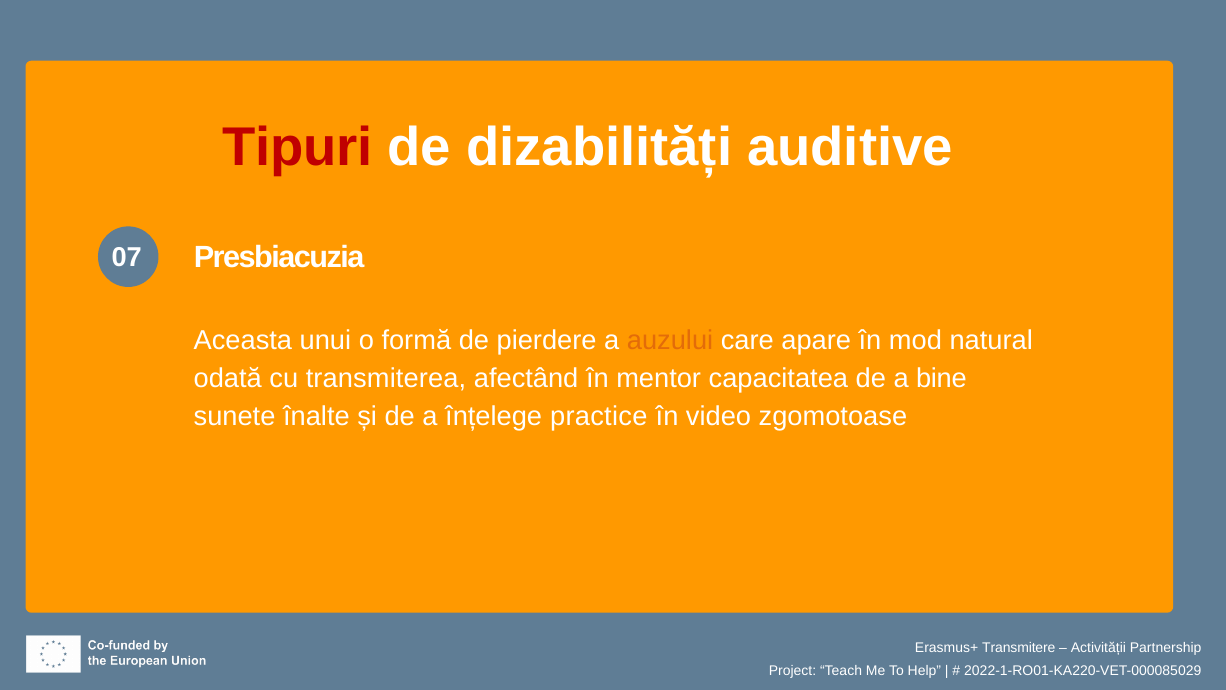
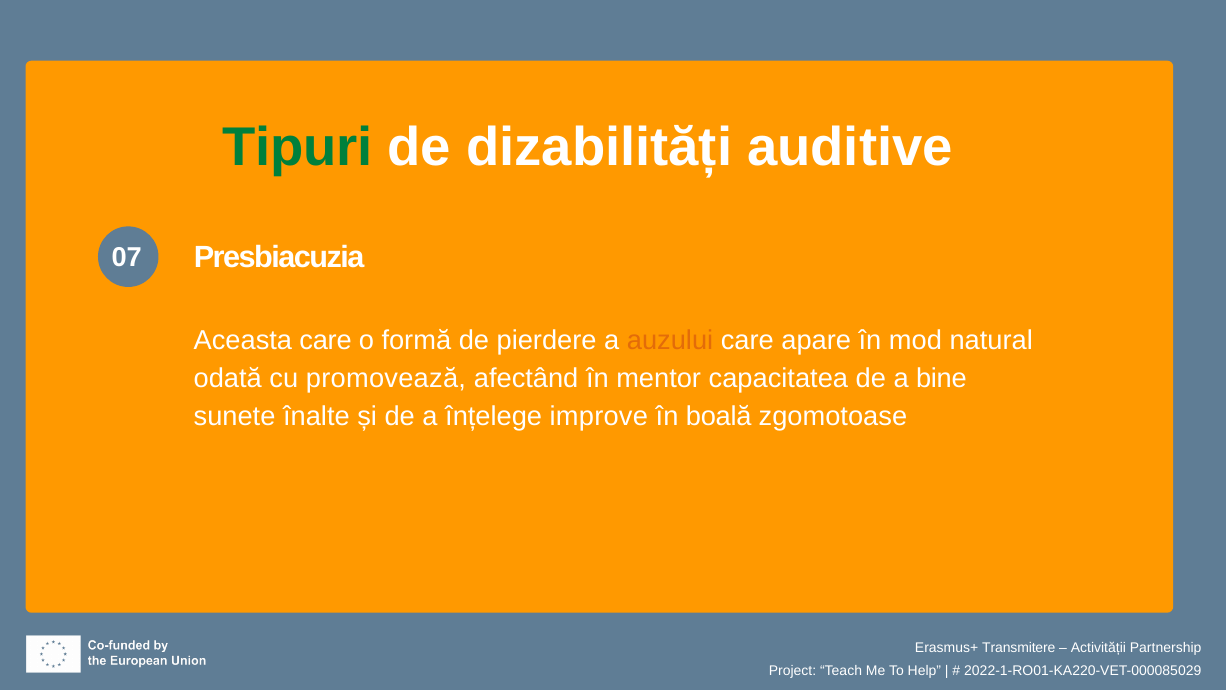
Tipuri colour: red -> green (298, 147)
Aceasta unui: unui -> care (326, 340)
transmiterea: transmiterea -> promovează (386, 379)
practice: practice -> improve (599, 417)
video: video -> boală (719, 417)
